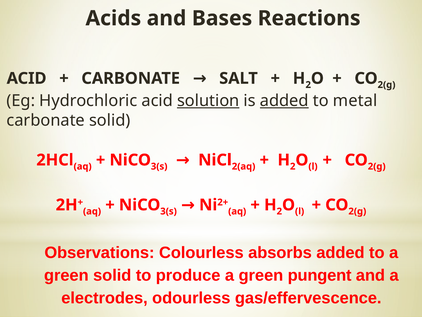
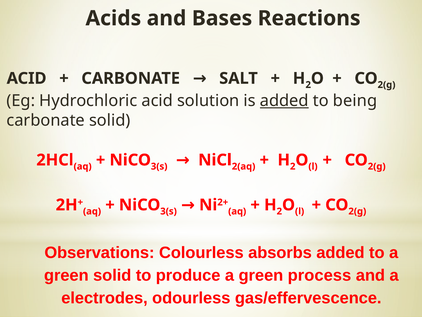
solution underline: present -> none (208, 101)
metal: metal -> being (355, 101)
pungent: pungent -> process (319, 275)
